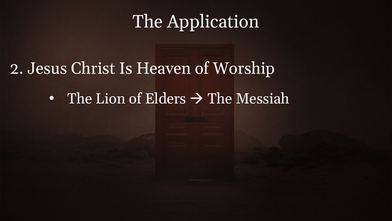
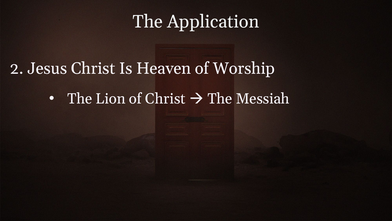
of Elders: Elders -> Christ (165, 99)
